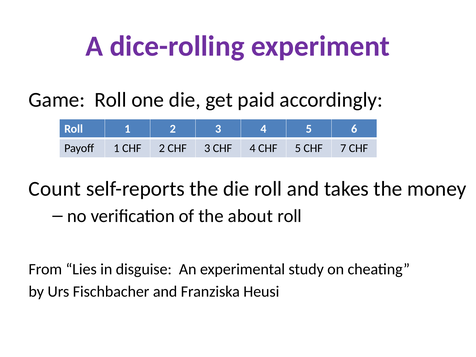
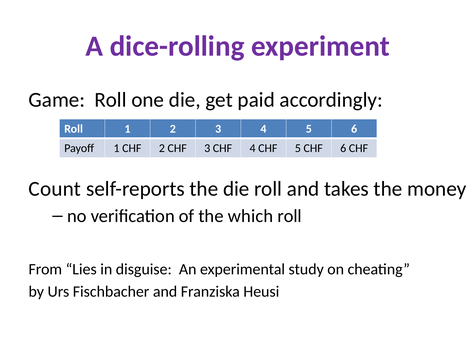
CHF 7: 7 -> 6 (343, 148)
about: about -> which (250, 216)
